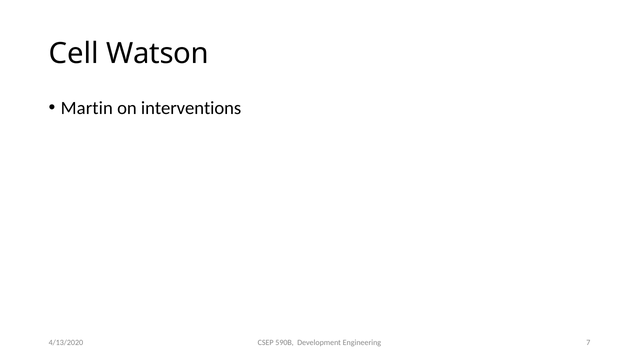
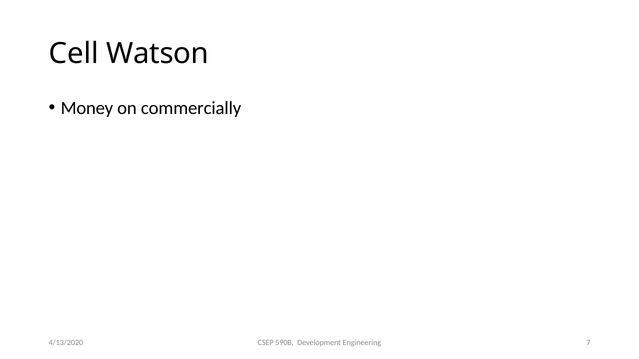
Martin: Martin -> Money (87, 108)
interventions: interventions -> commercially (191, 108)
